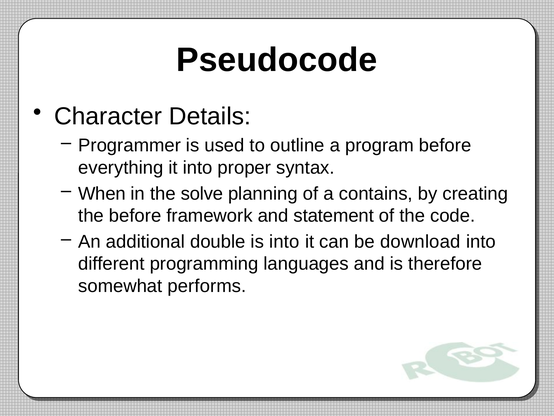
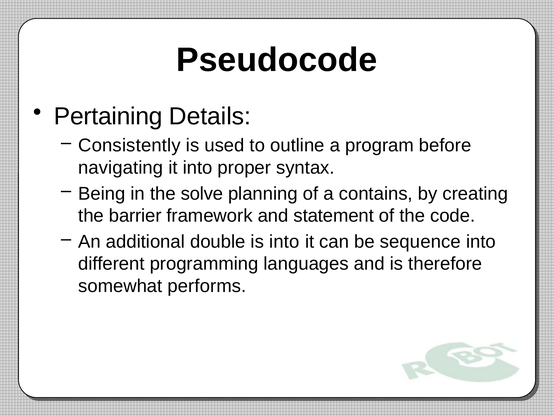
Character: Character -> Pertaining (108, 116)
Programmer: Programmer -> Consistently (129, 145)
everything: everything -> navigating (121, 167)
When: When -> Being (102, 193)
the before: before -> barrier (135, 216)
download: download -> sequence (420, 241)
